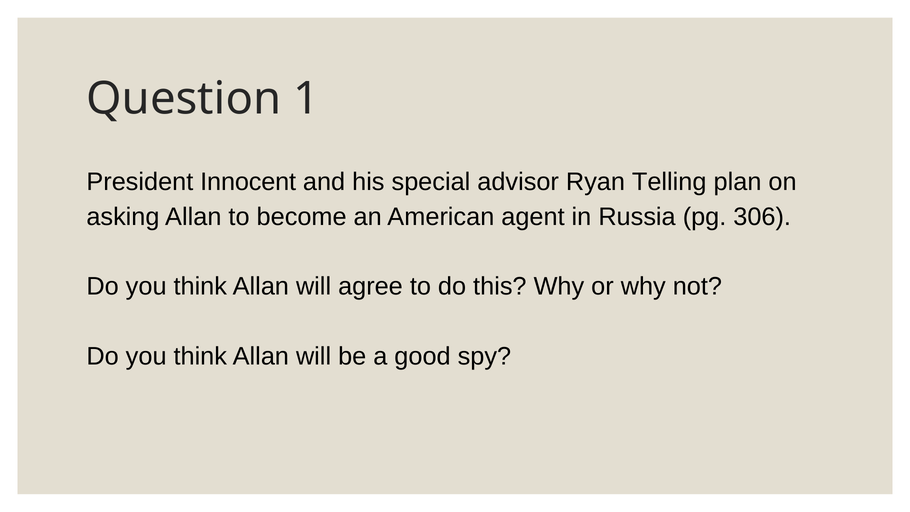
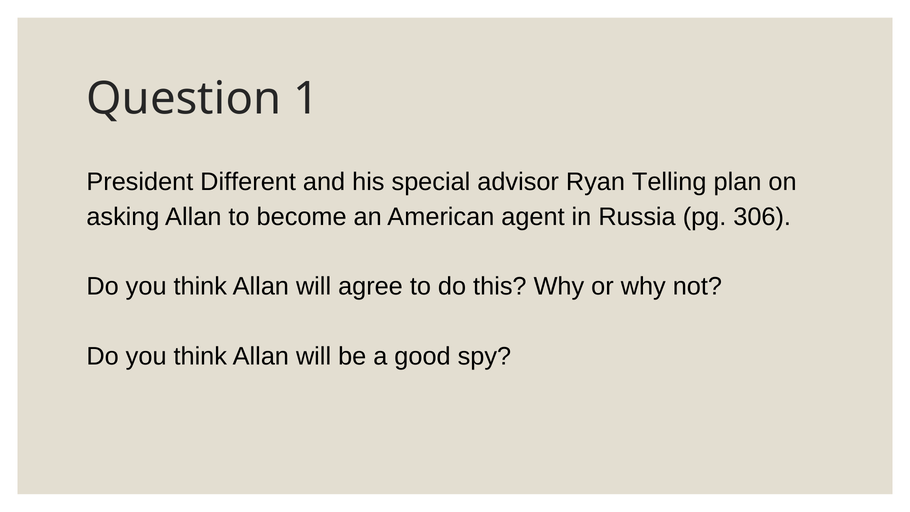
Innocent: Innocent -> Different (248, 182)
